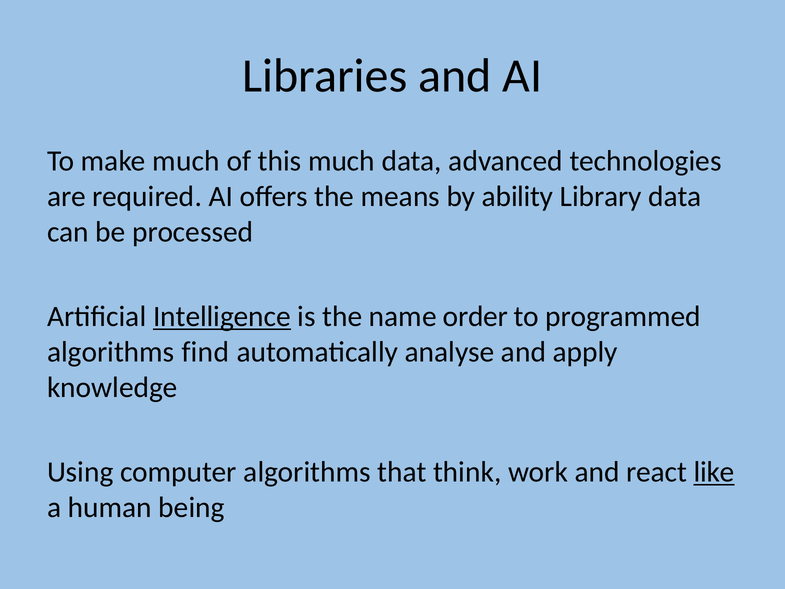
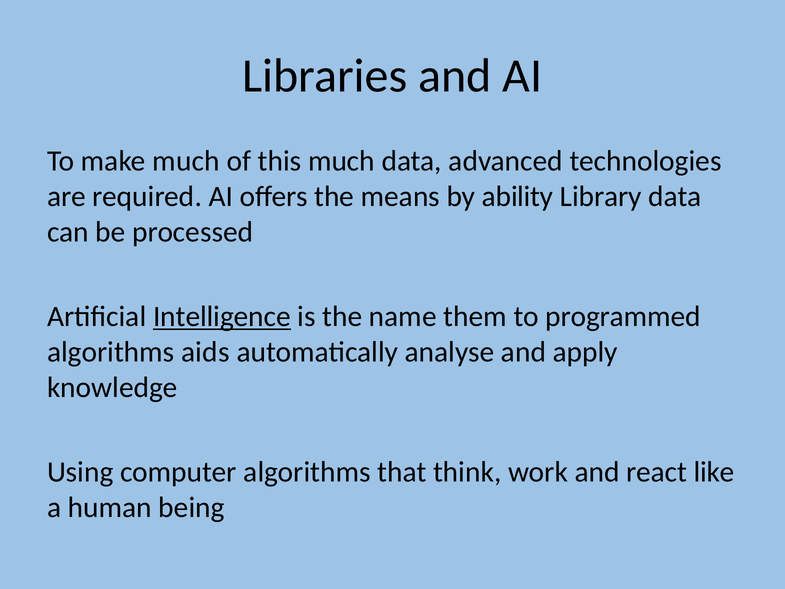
order: order -> them (475, 316)
find: find -> aids (205, 352)
like underline: present -> none (714, 472)
